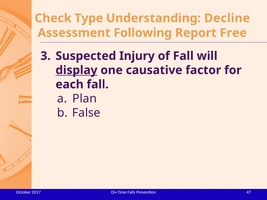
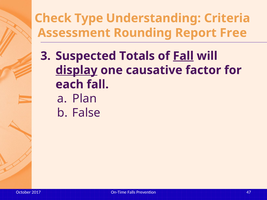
Decline: Decline -> Criteria (227, 18)
Following: Following -> Rounding (143, 33)
Injury: Injury -> Totals (137, 56)
Fall underline: none -> present (183, 56)
